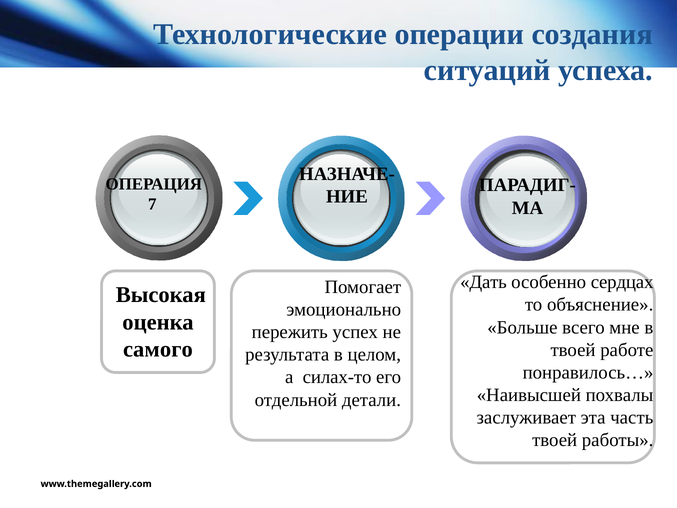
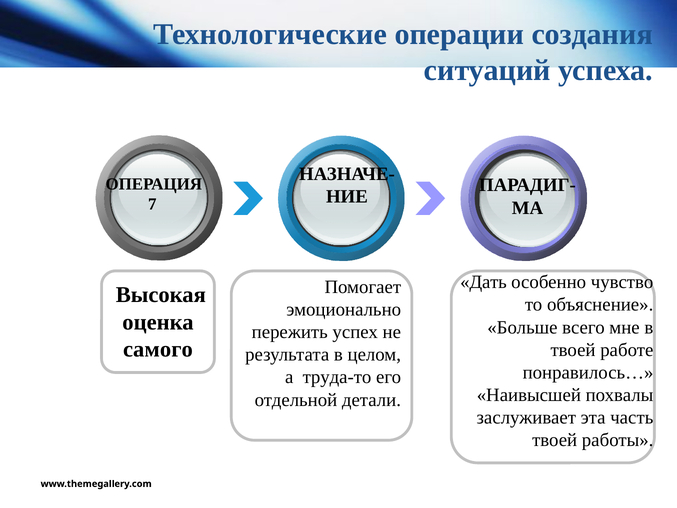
сердцах: сердцах -> чувство (622, 282)
силах-то: силах-то -> труда-то (337, 377)
